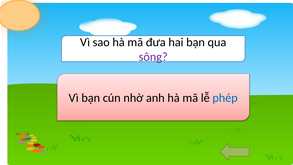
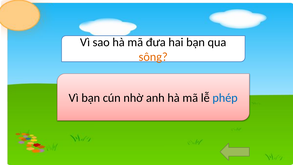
sông colour: purple -> orange (153, 57)
